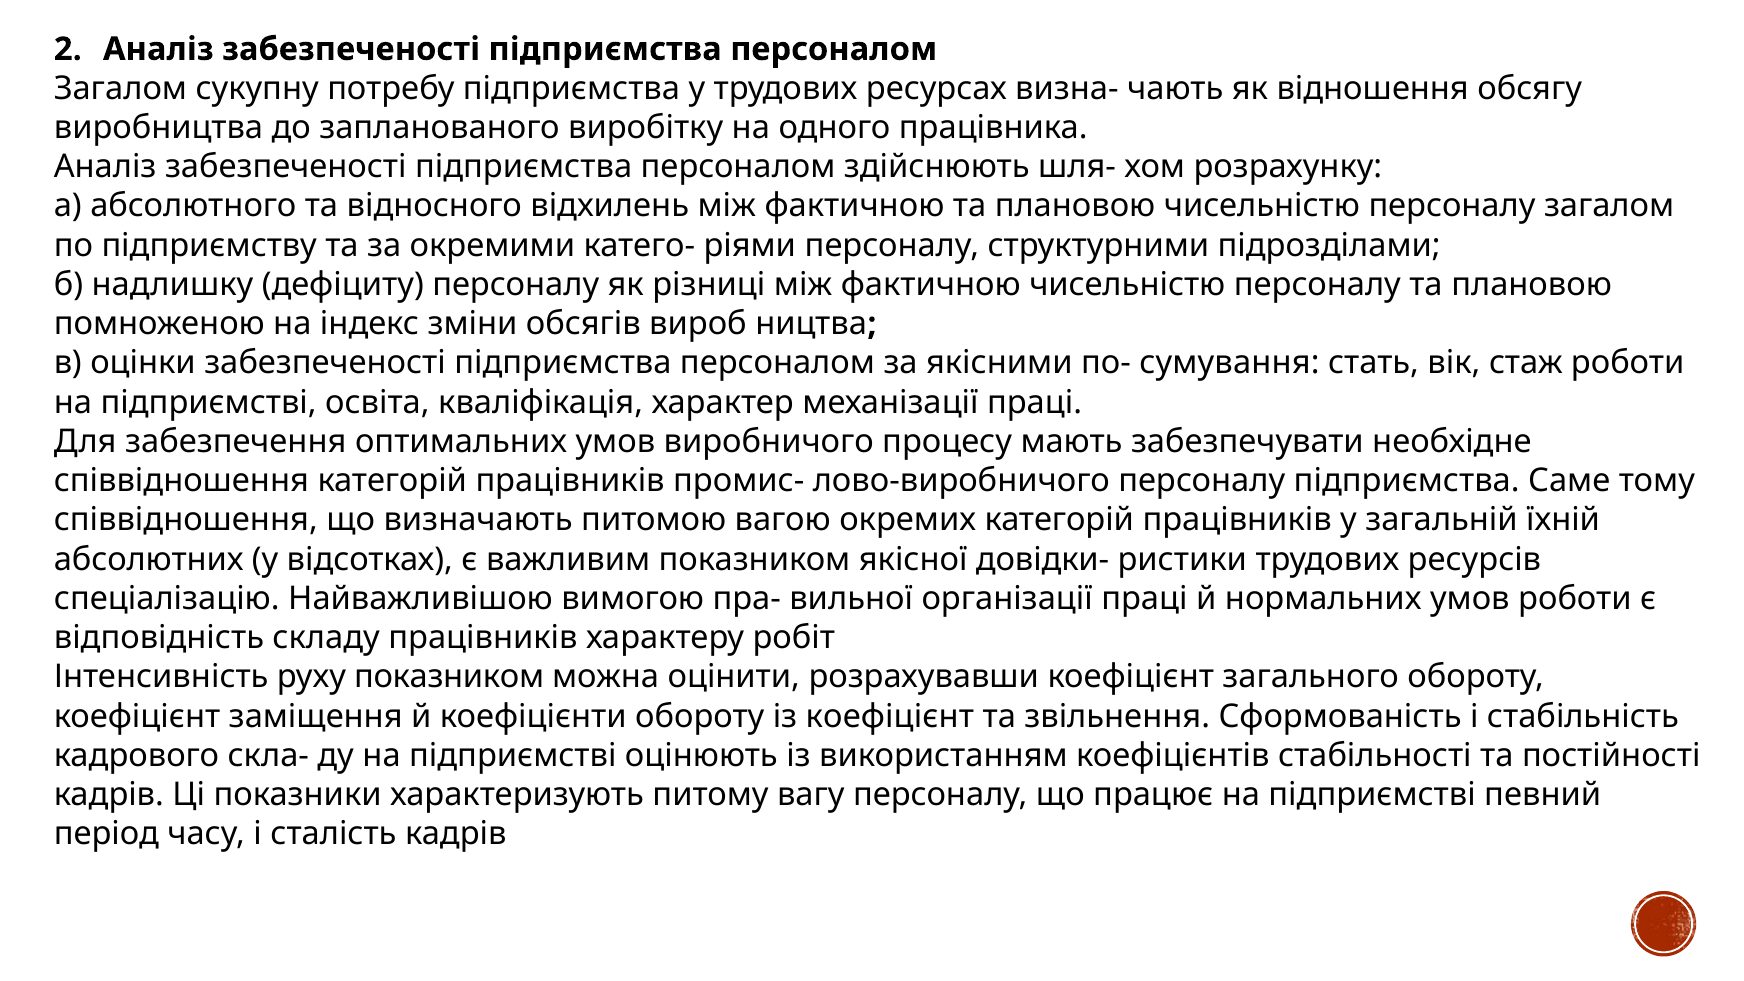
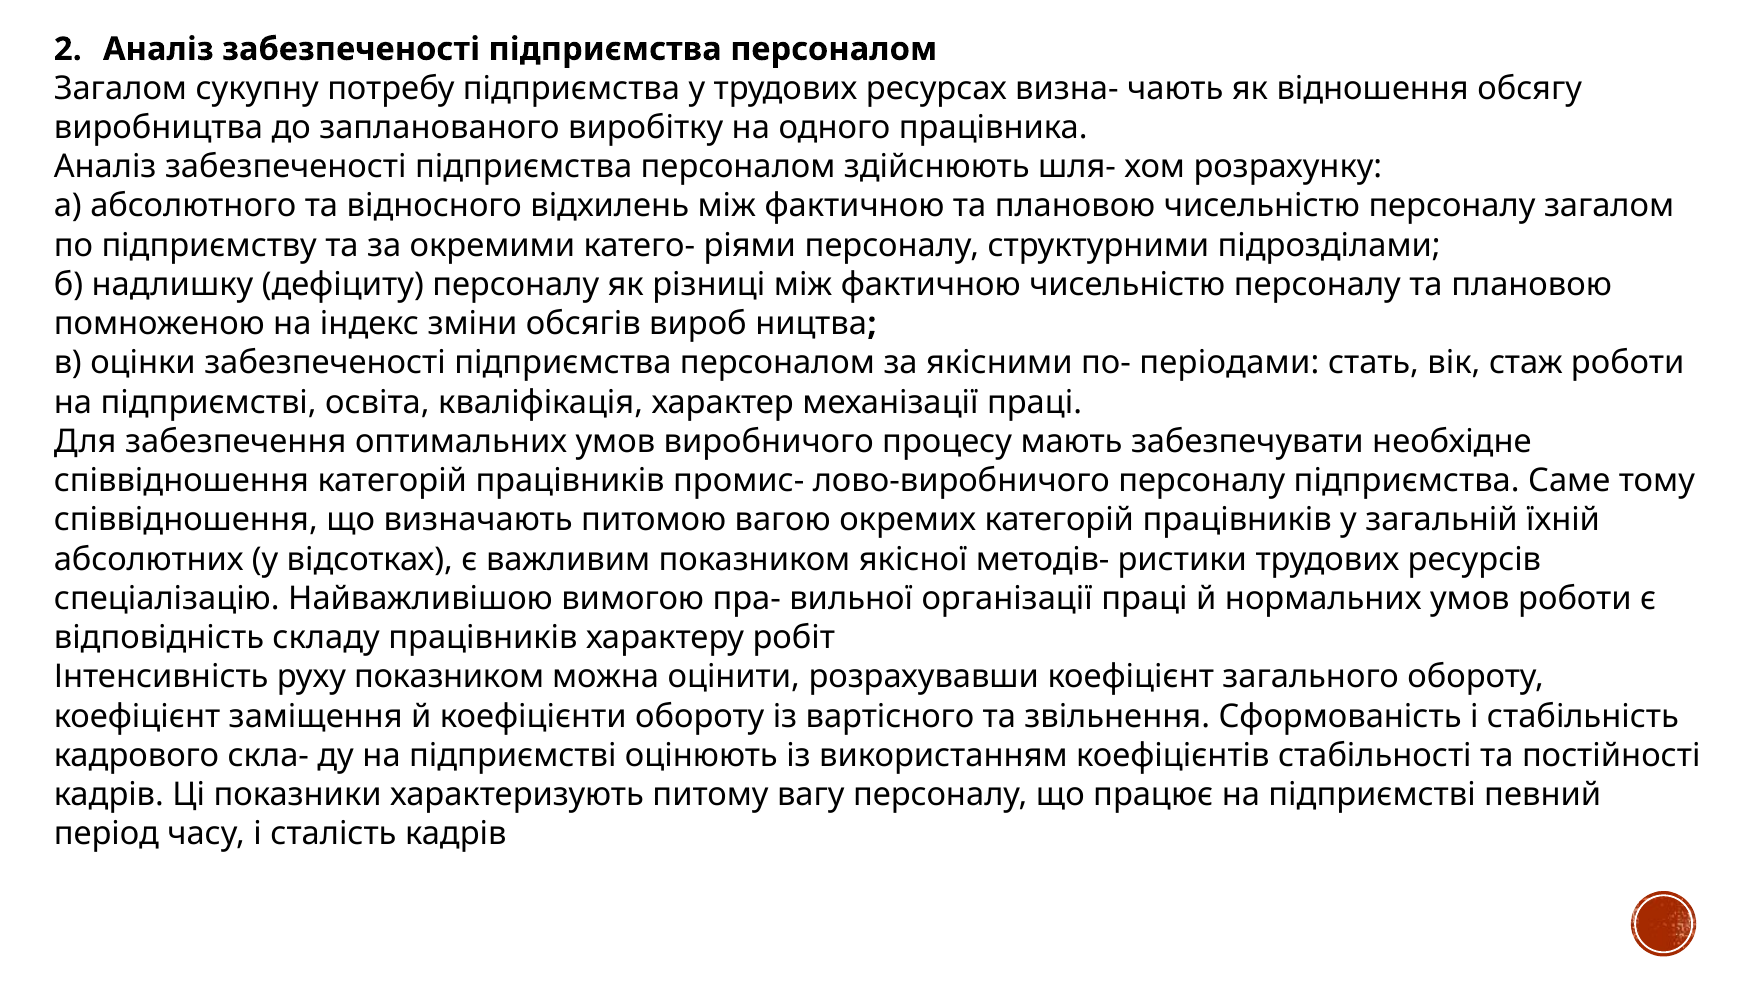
сумування: сумування -> періодами (1229, 363)
довідки-: довідки- -> методів- (1043, 559)
із коефіцієнт: коефіцієнт -> вартісного (890, 716)
